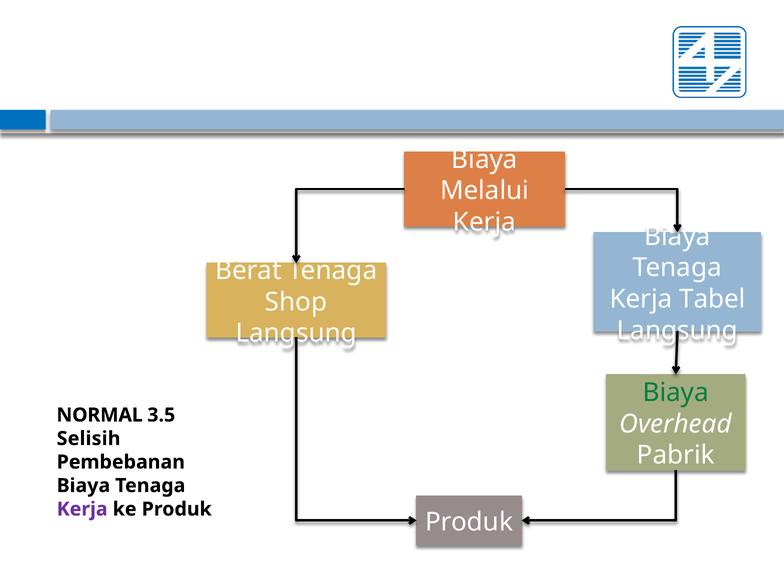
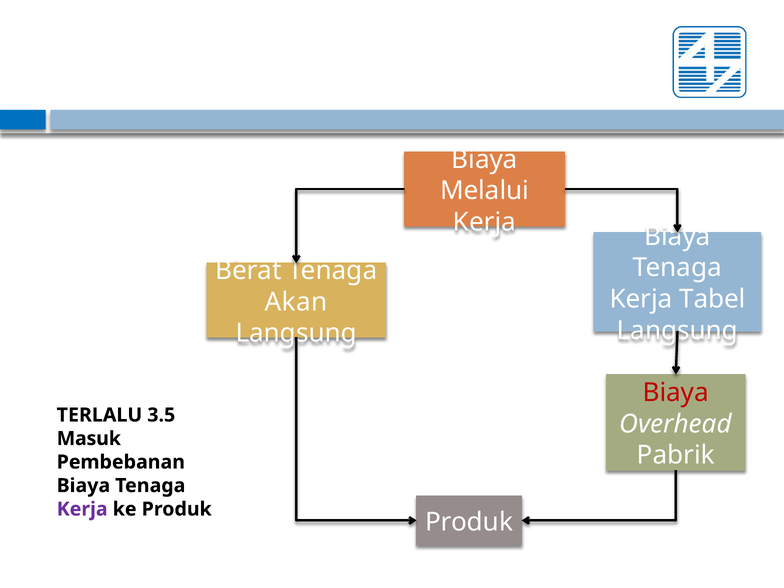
Shop: Shop -> Akan (296, 302)
Biaya colour: green -> red (676, 393)
NORMAL: NORMAL -> TERLALU (99, 415)
Selisih: Selisih -> Masuk (89, 439)
